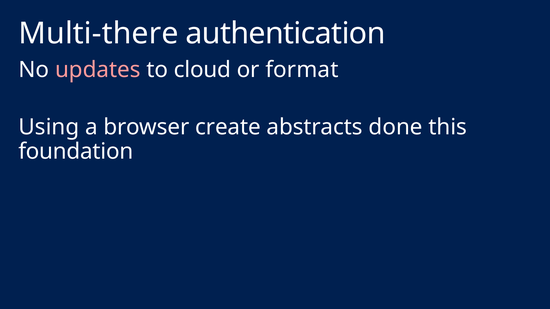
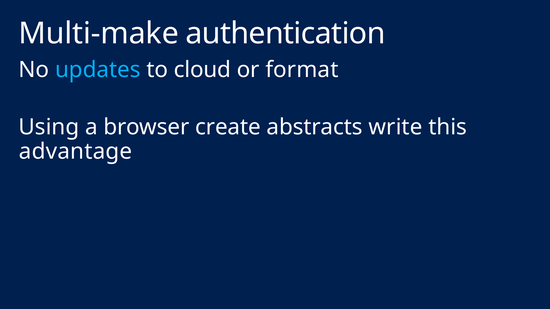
Multi-there: Multi-there -> Multi-make (99, 33)
updates colour: pink -> light blue (98, 70)
done: done -> write (396, 127)
foundation: foundation -> advantage (76, 151)
